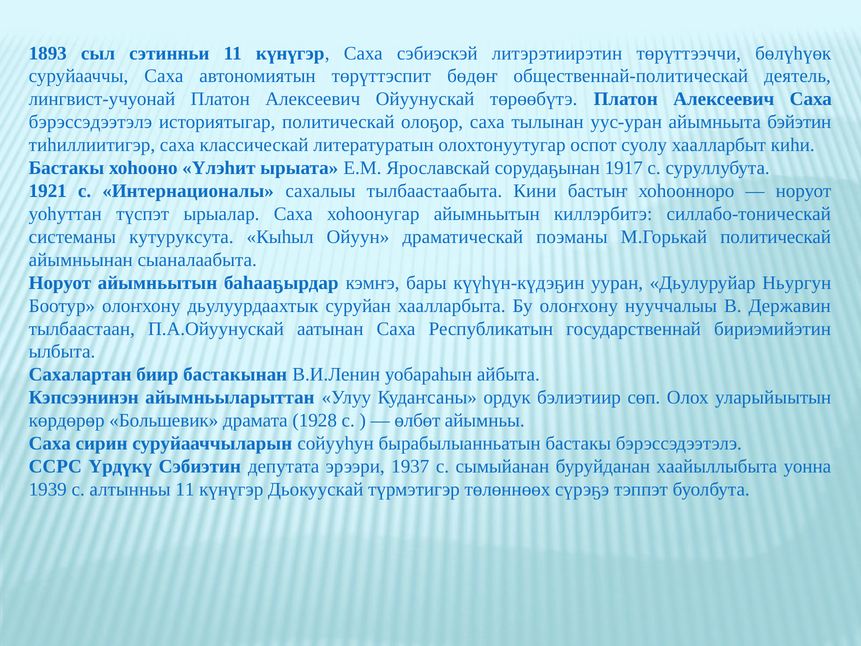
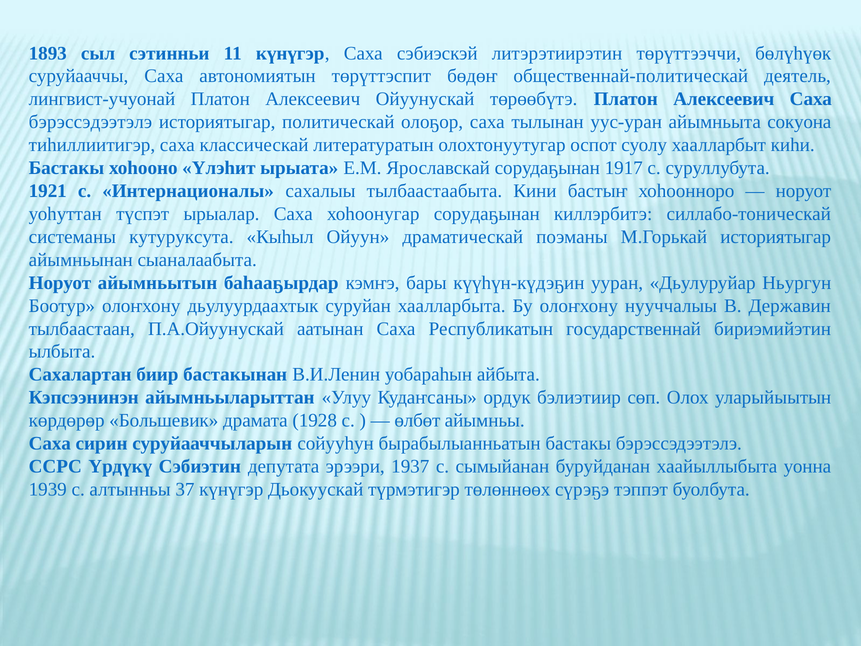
бэйэтин: бэйэтин -> сокуона (799, 122)
хоһоонугар айымньытын: айымньытын -> сорудаҕынан (487, 214)
М.Горькай политическай: политическай -> историятыгар (776, 237)
алтынньы 11: 11 -> 37 (185, 489)
